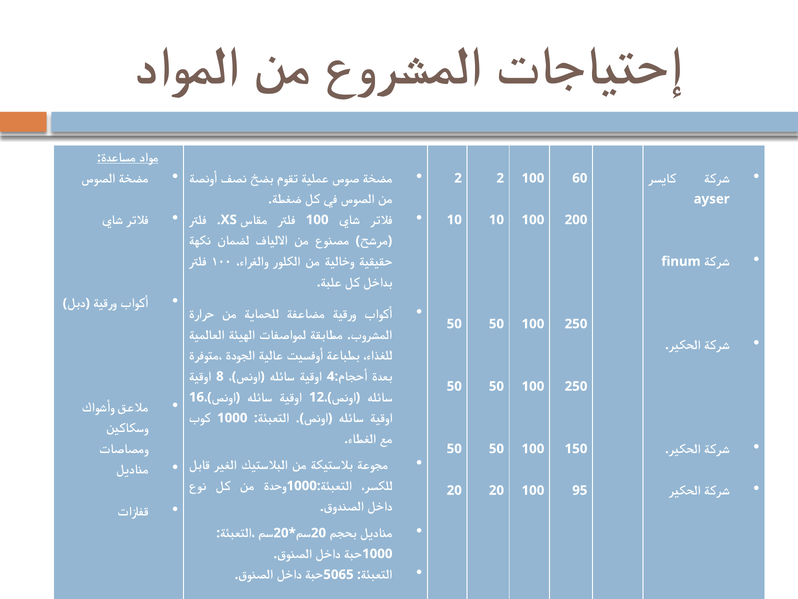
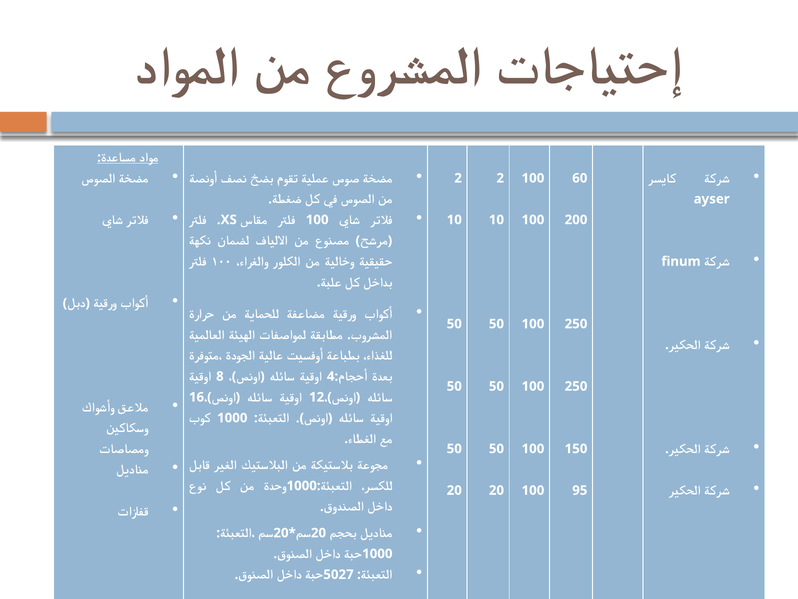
5065: 5065 -> 5027 (338, 574)
